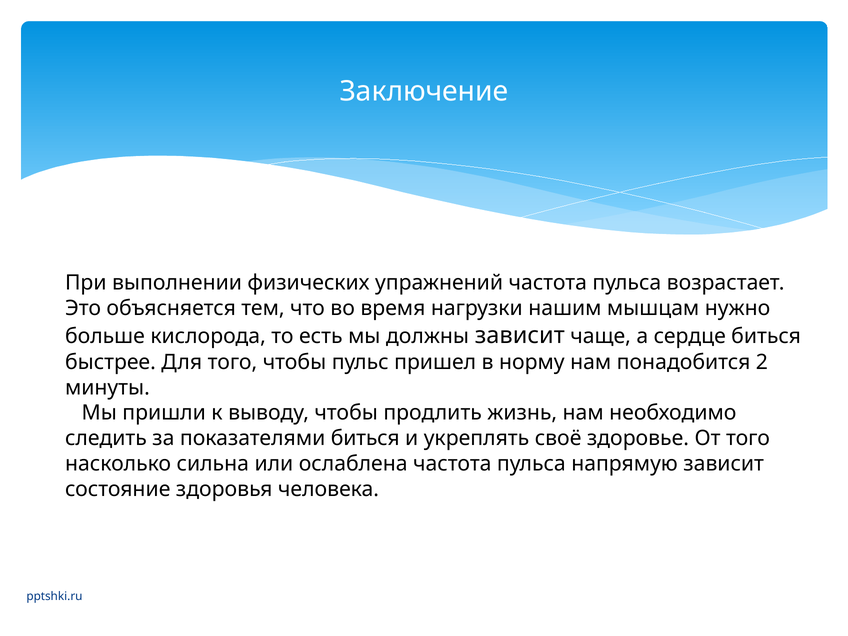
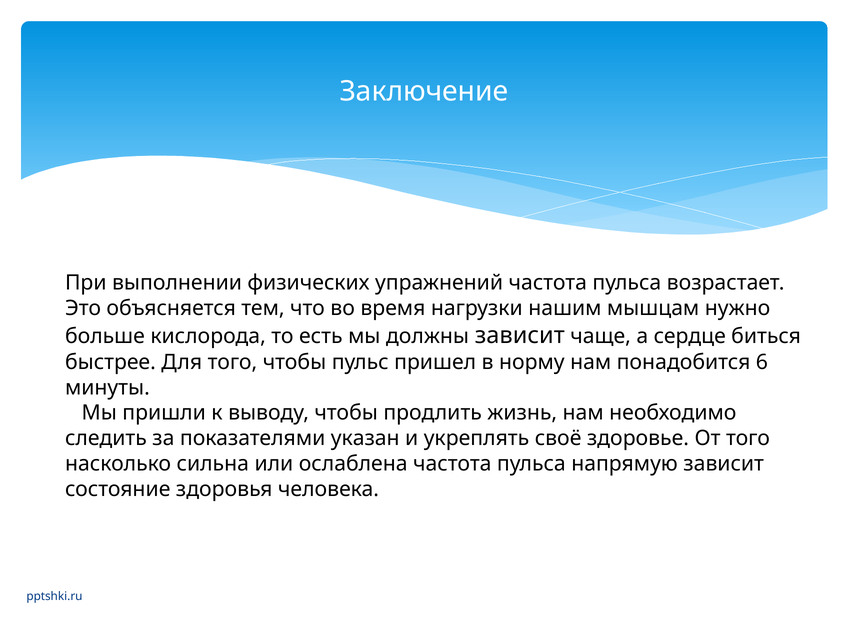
2: 2 -> 6 (762, 362)
показателями биться: биться -> указан (365, 438)
